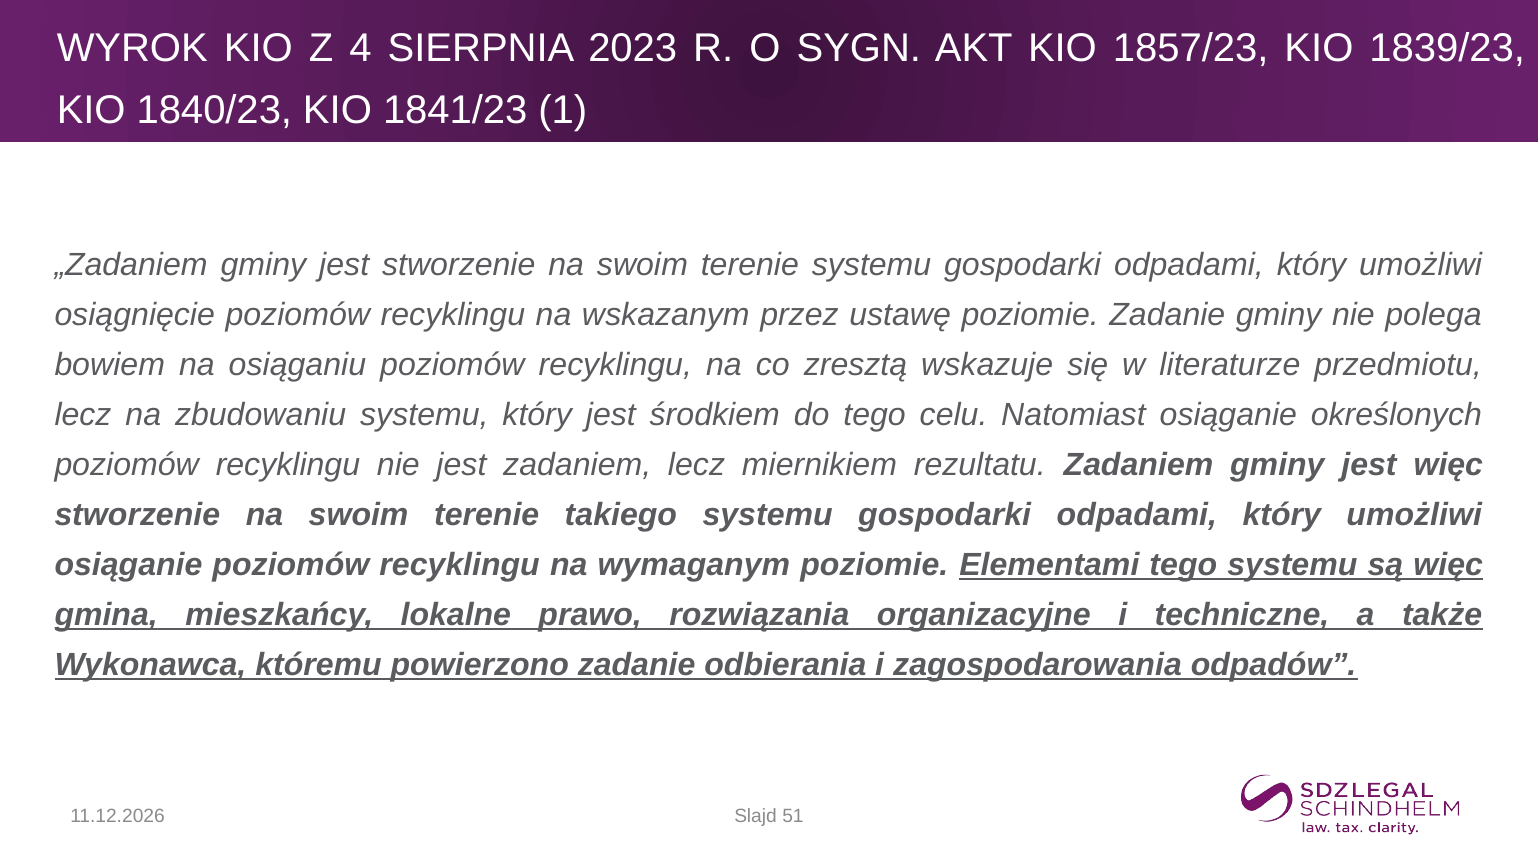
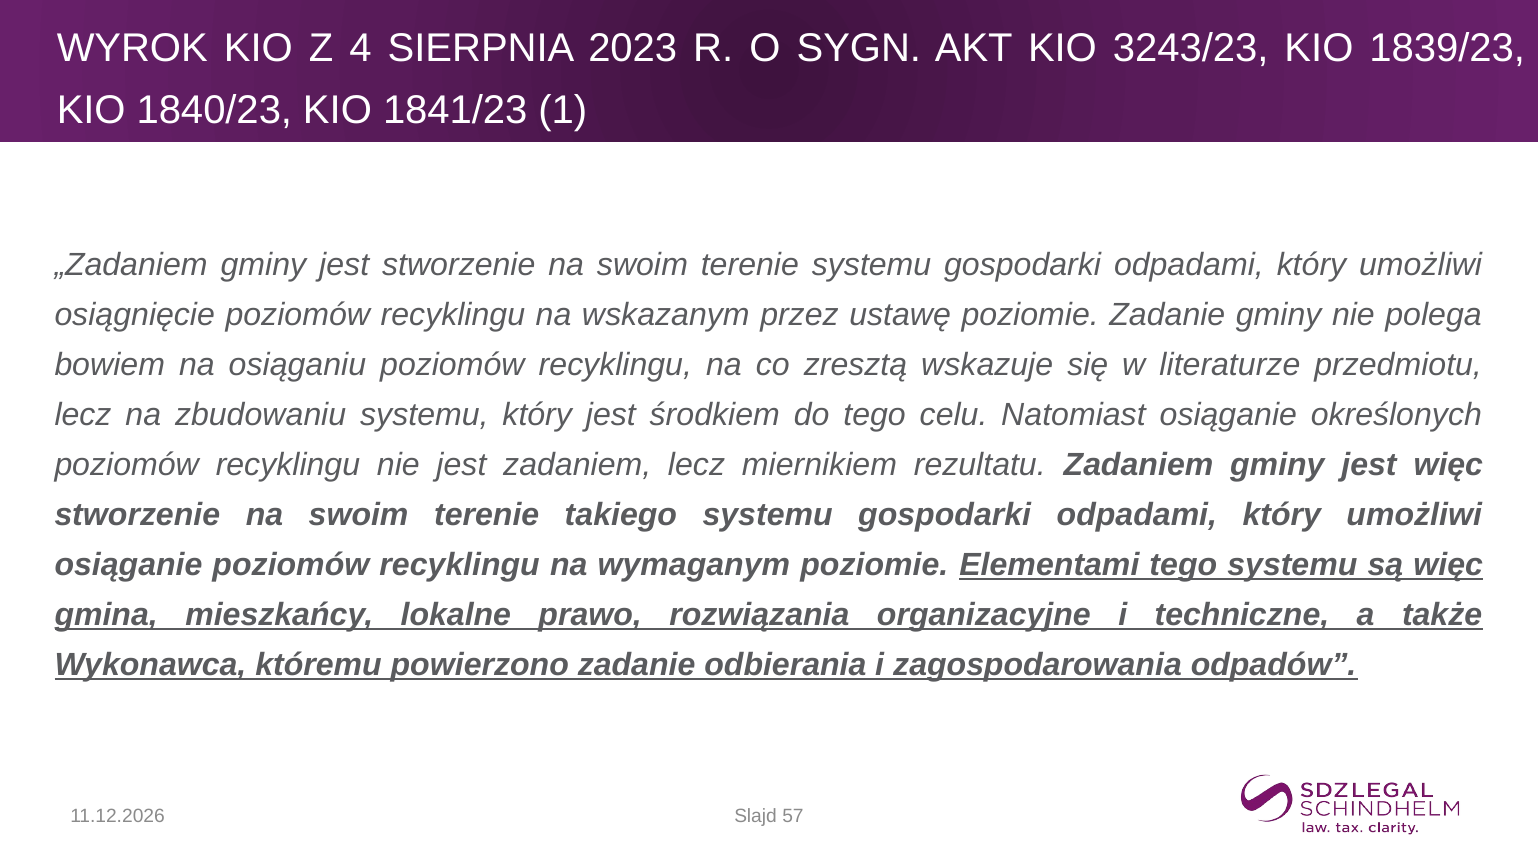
1857/23: 1857/23 -> 3243/23 (1191, 48)
51: 51 -> 57 (793, 817)
